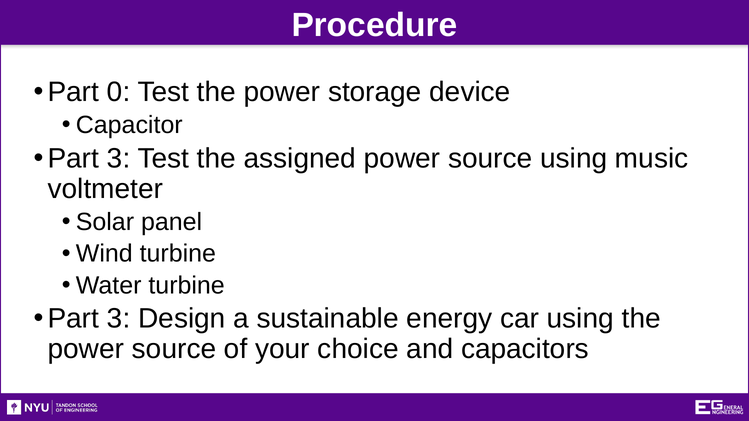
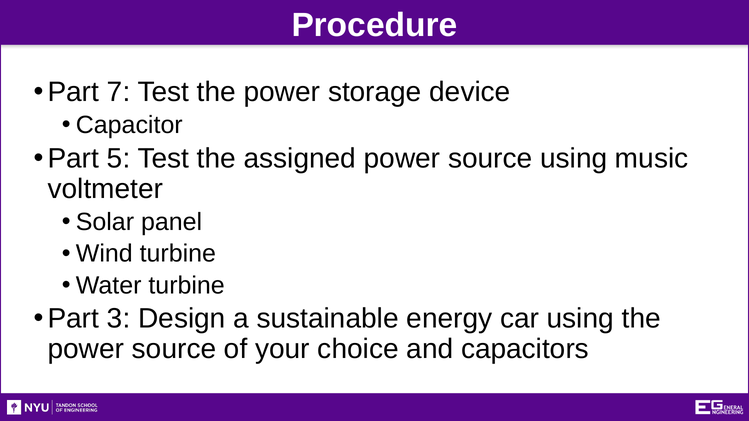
0: 0 -> 7 (119, 92)
3: 3 -> 5 (119, 159)
